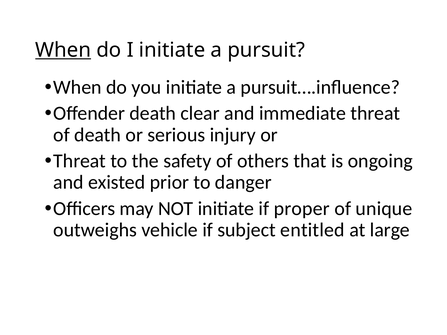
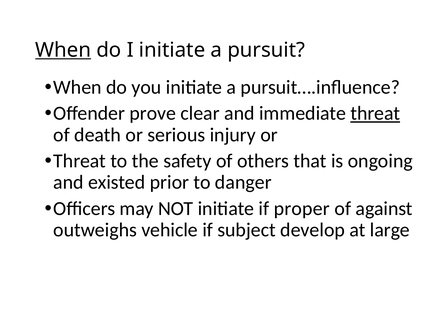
Offender death: death -> prove (153, 113)
threat underline: none -> present (375, 113)
unique: unique -> against (384, 209)
entitled: entitled -> develop (313, 230)
